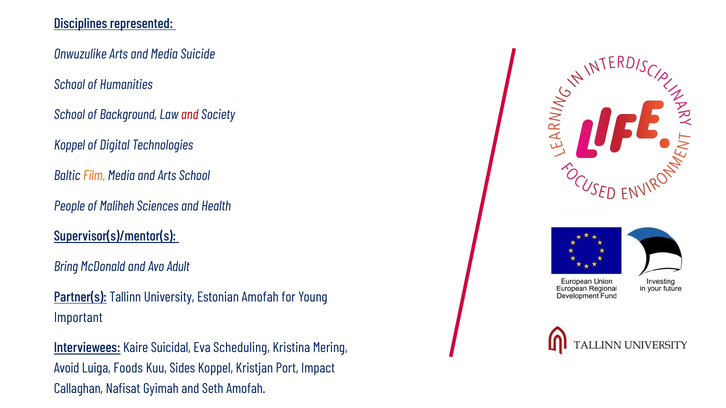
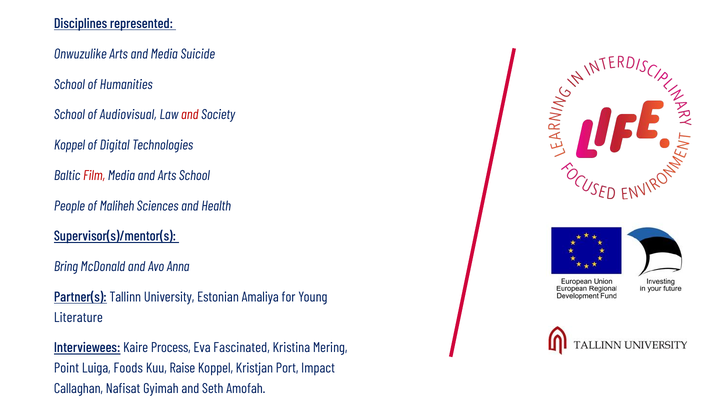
Background: Background -> Audiovisual (128, 115)
Film colour: orange -> red (94, 176)
Adult: Adult -> Anna (178, 267)
Estonian Amofah: Amofah -> Amaliya (260, 297)
Important: Important -> Literature (78, 318)
Suicidal: Suicidal -> Process (171, 348)
Scheduling: Scheduling -> Fascinated (242, 348)
Avoid: Avoid -> Point (66, 368)
Sides: Sides -> Raise (182, 368)
